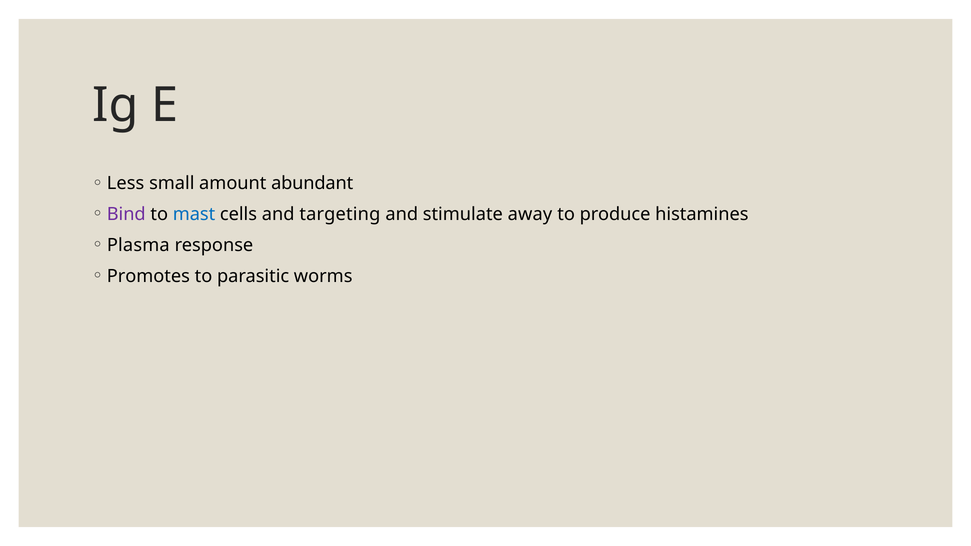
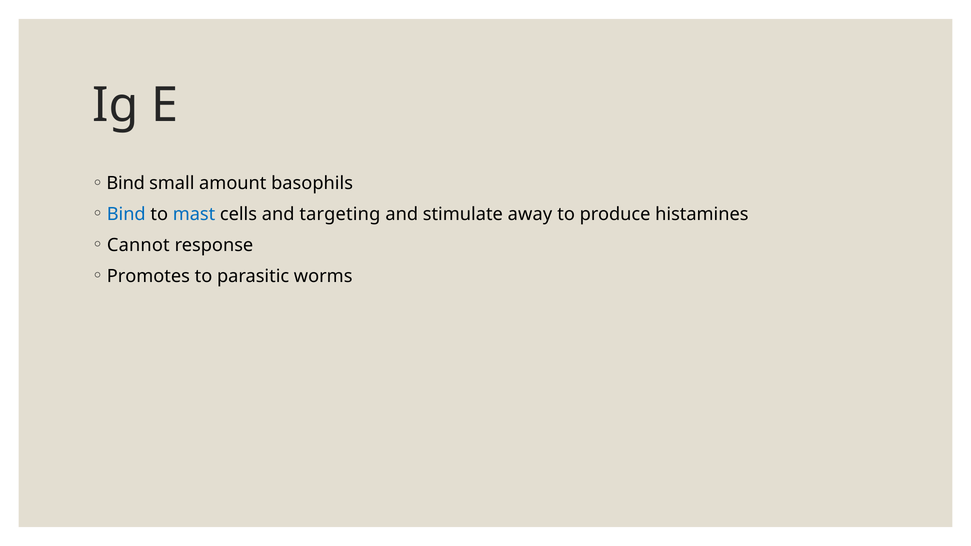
Less: Less -> Bind (126, 183)
abundant: abundant -> basophils (312, 183)
Bind colour: purple -> blue (126, 214)
Plasma: Plasma -> Cannot (138, 245)
